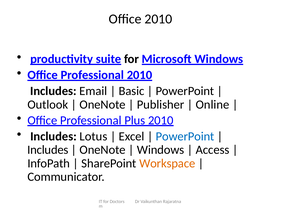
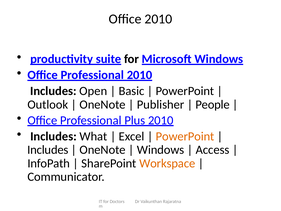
Email: Email -> Open (93, 91)
Online: Online -> People (213, 104)
Lotus: Lotus -> What (93, 136)
PowerPoint colour: blue -> orange (185, 136)
